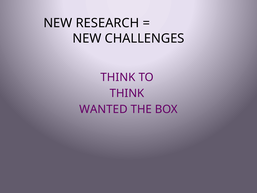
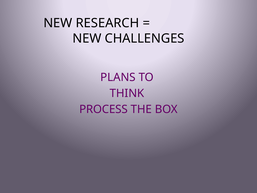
THINK: THINK -> PLANS (118, 77)
WANTED: WANTED -> PROCESS (104, 109)
